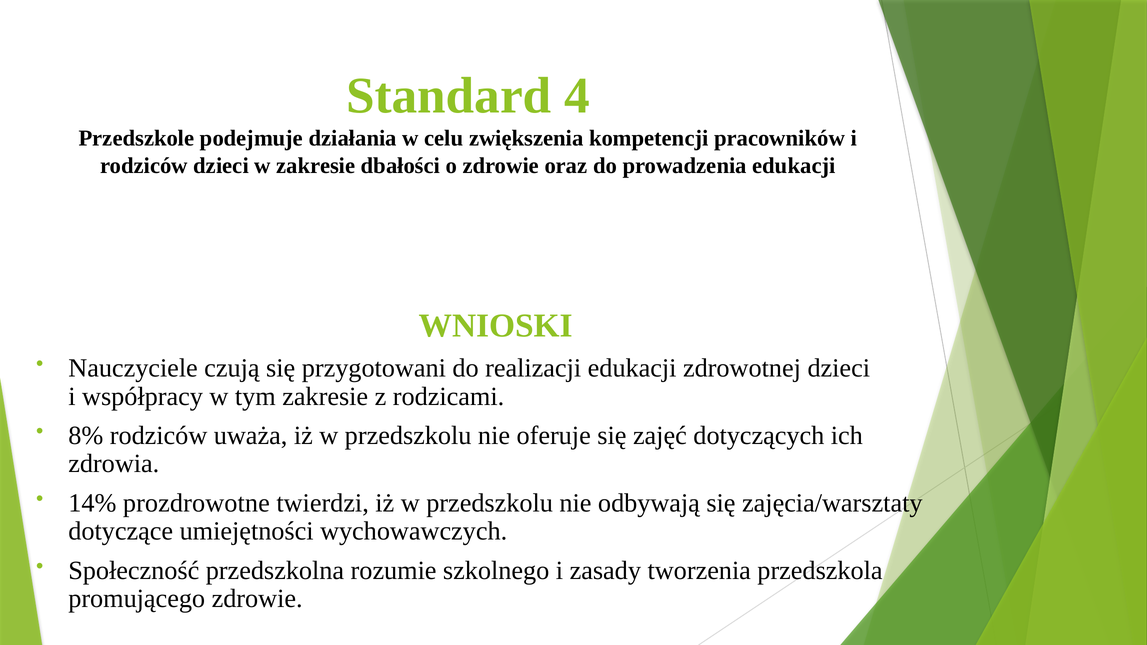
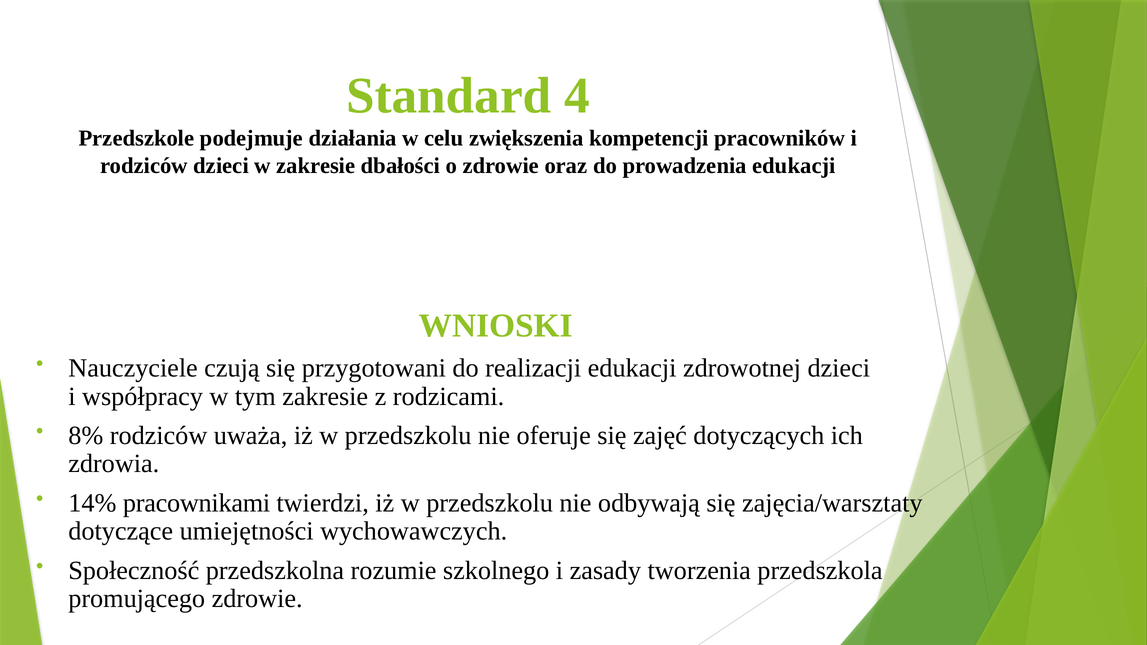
prozdrowotne: prozdrowotne -> pracownikami (197, 503)
